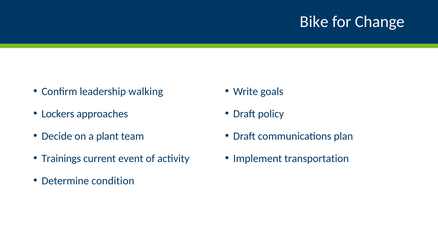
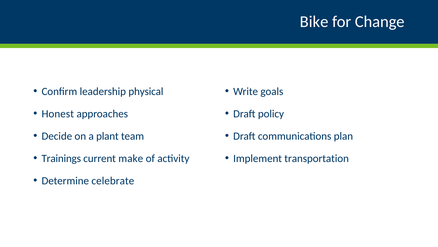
walking: walking -> physical (146, 91)
Lockers: Lockers -> Honest (58, 114)
event: event -> make (131, 158)
condition: condition -> celebrate (113, 180)
